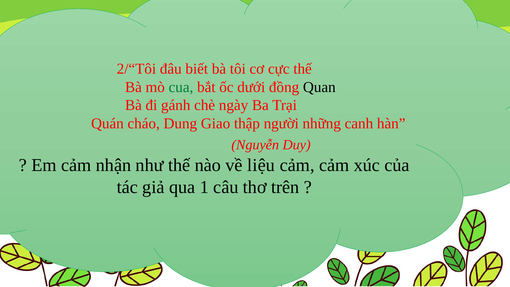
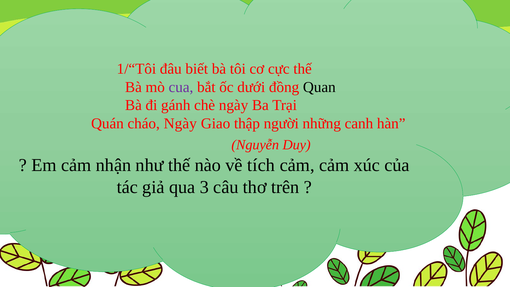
2/“Tôi: 2/“Tôi -> 1/“Tôi (136, 69)
cua colour: green -> purple (181, 87)
cháo Dung: Dung -> Ngày (180, 123)
liệu: liệu -> tích (261, 165)
1: 1 -> 3 (204, 187)
